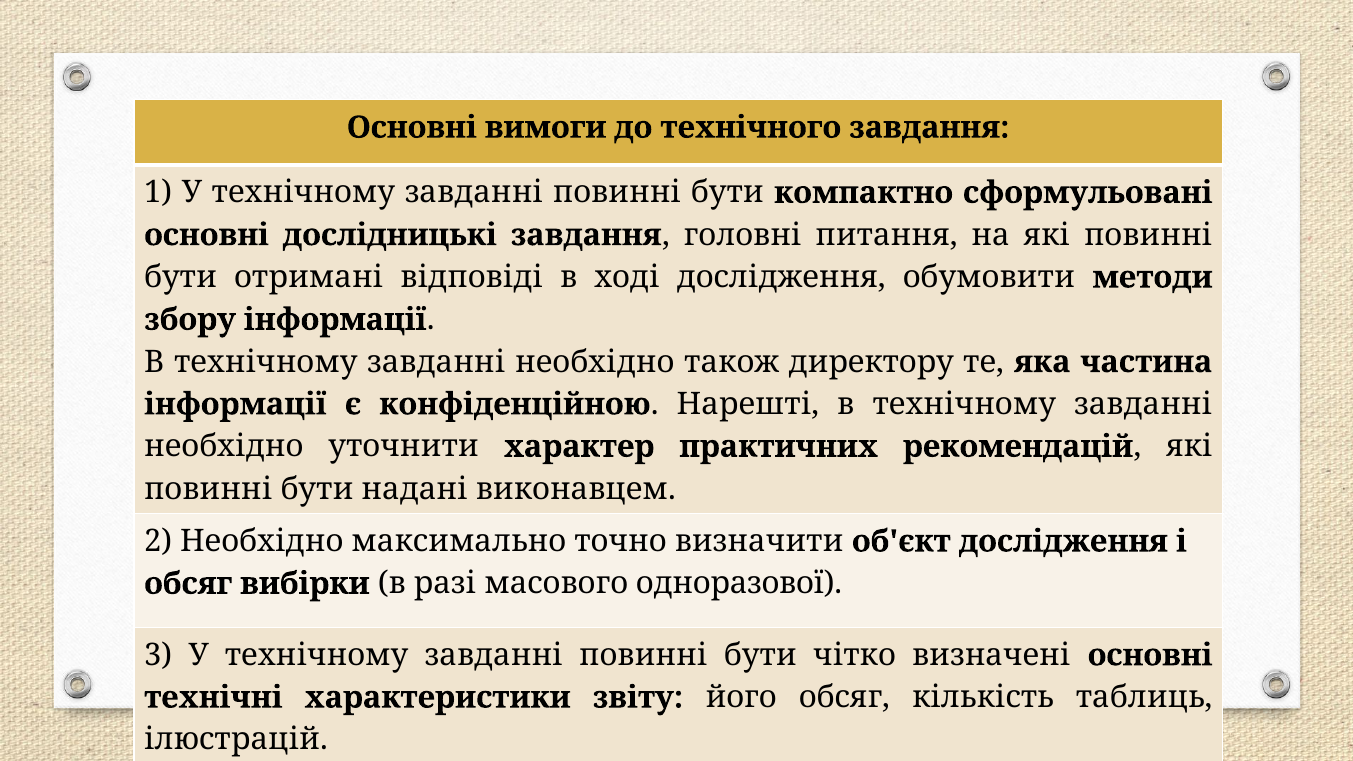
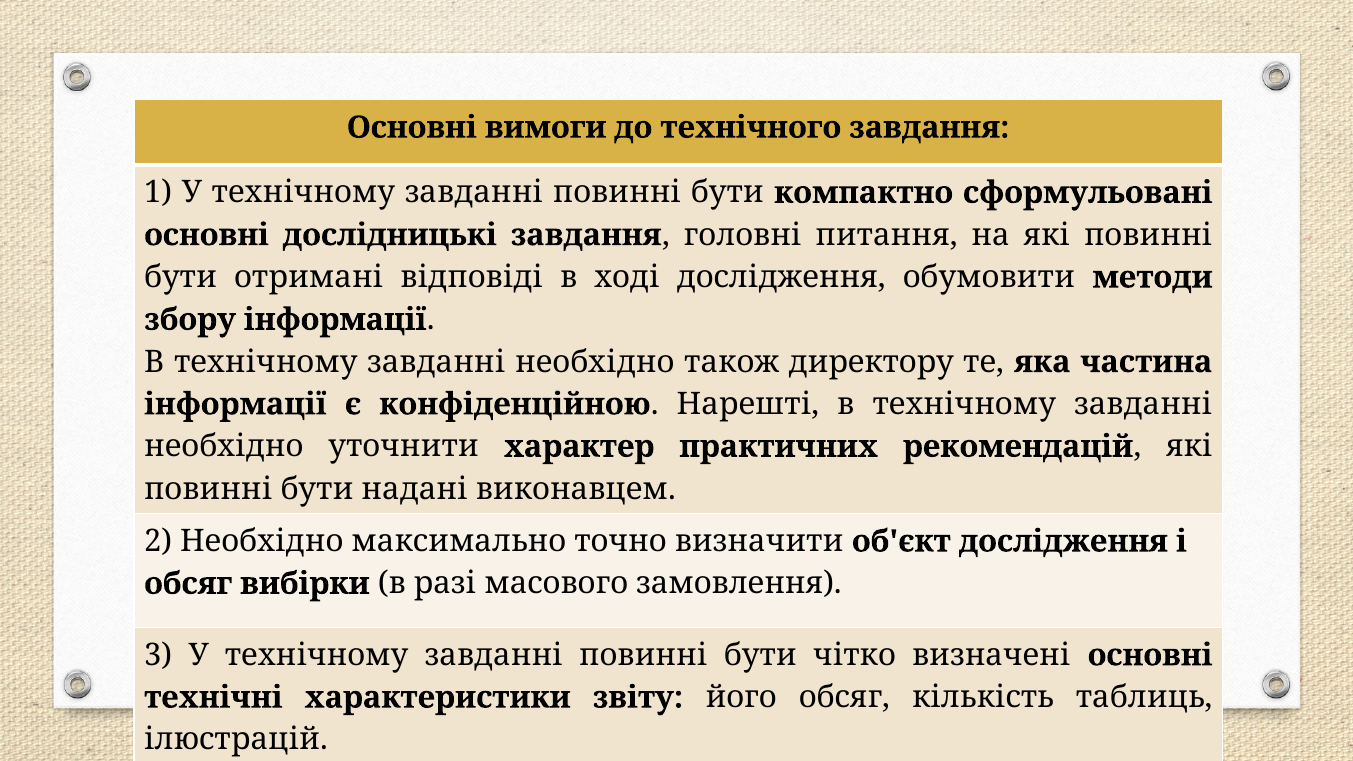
одноразової: одноразової -> замовлення (739, 584)
